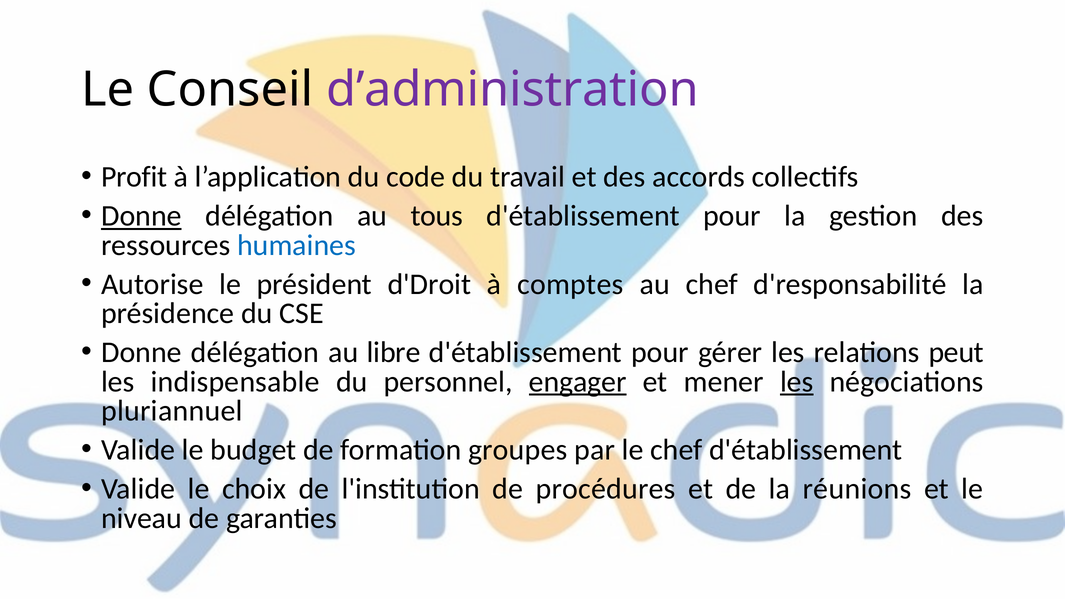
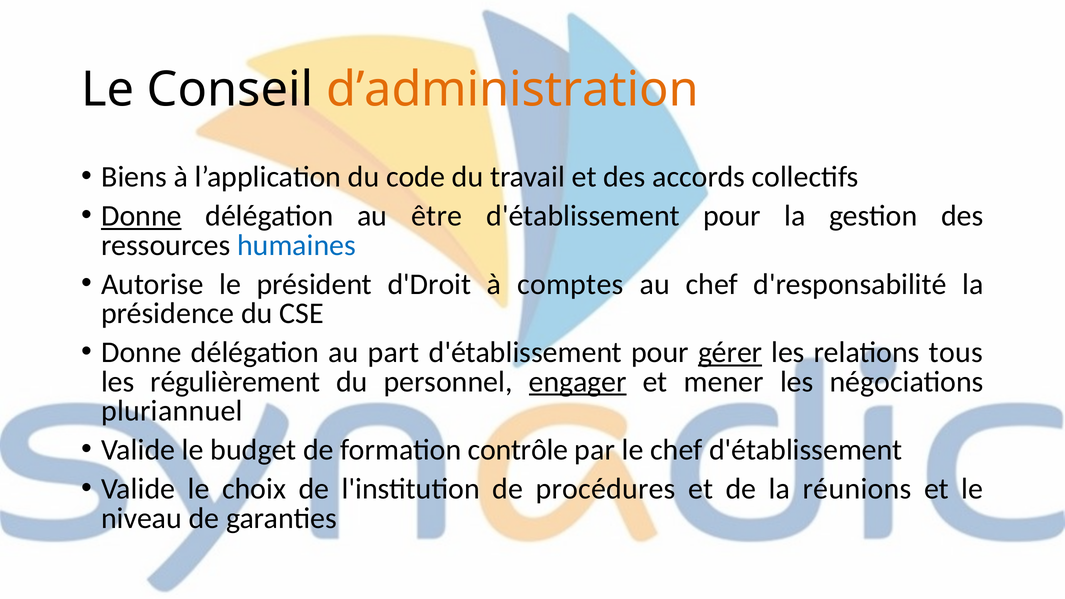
d’administration colour: purple -> orange (512, 89)
Profit: Profit -> Biens (134, 177)
tous: tous -> être (437, 216)
libre: libre -> part (393, 353)
gérer underline: none -> present (730, 353)
peut: peut -> tous (956, 353)
indispensable: indispensable -> régulièrement (235, 382)
les underline: present -> none (797, 382)
groupes: groupes -> contrôle (518, 450)
